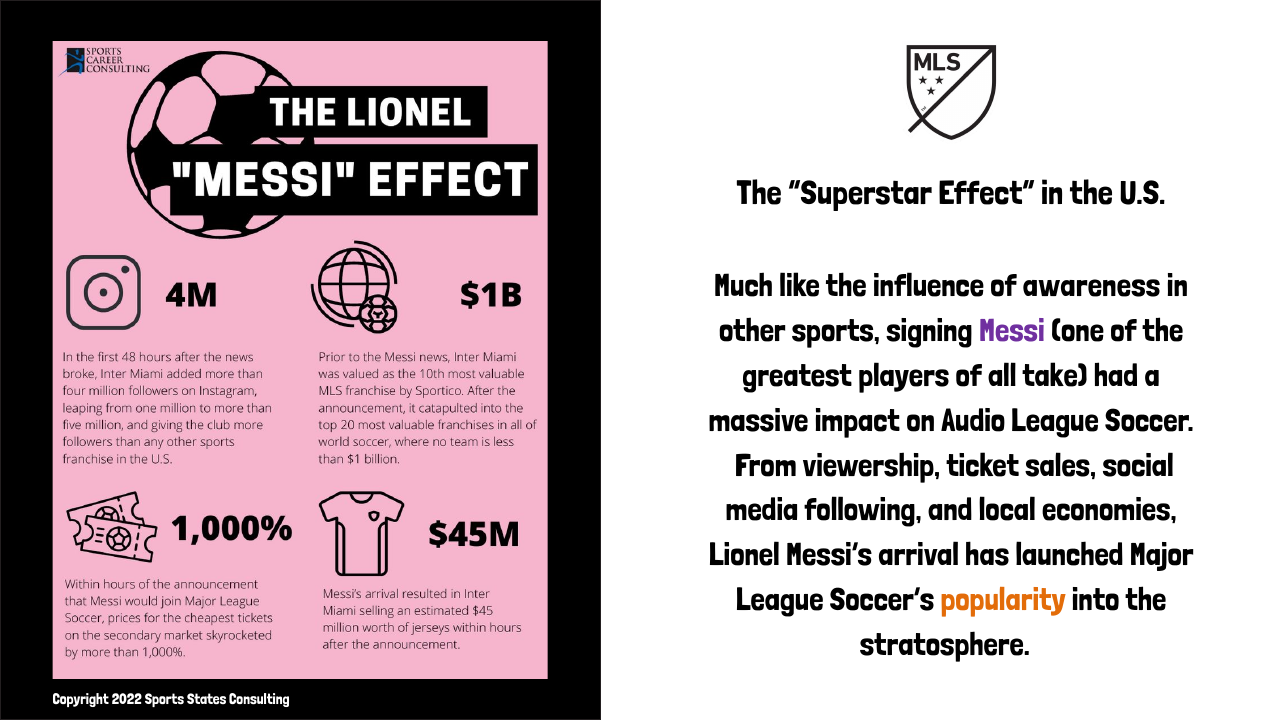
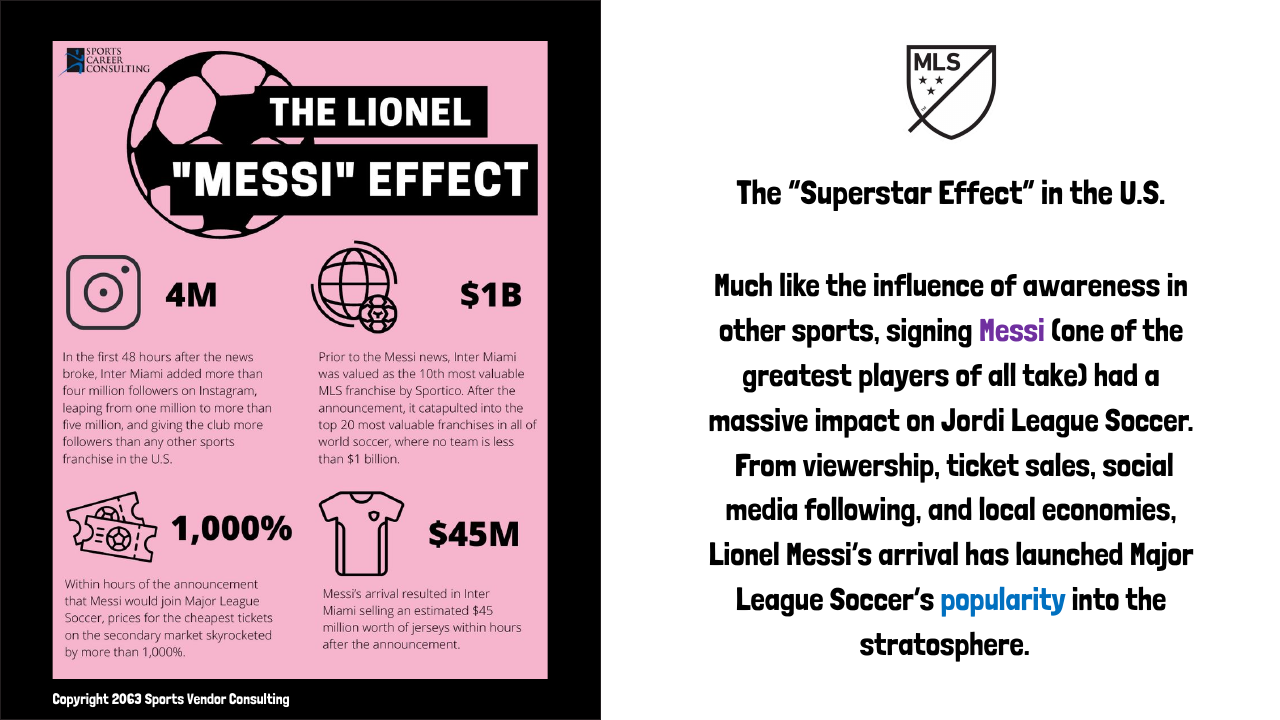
Audio: Audio -> Jordi (973, 421)
popularity colour: orange -> blue (1003, 600)
2022: 2022 -> 2063 (127, 700)
States: States -> Vendor (207, 700)
